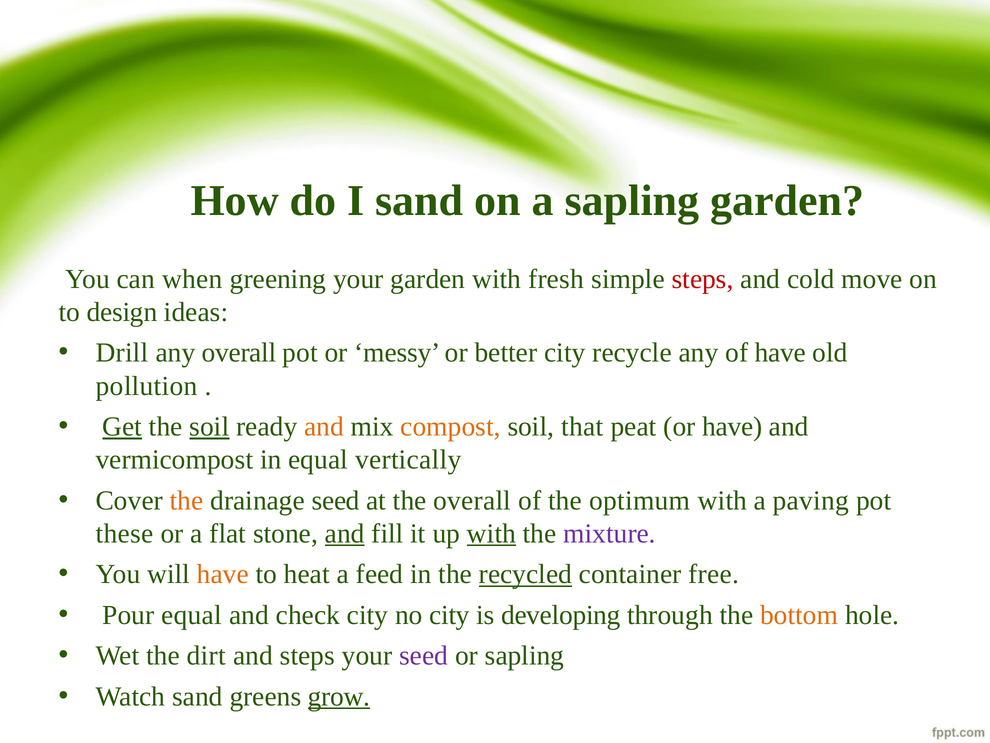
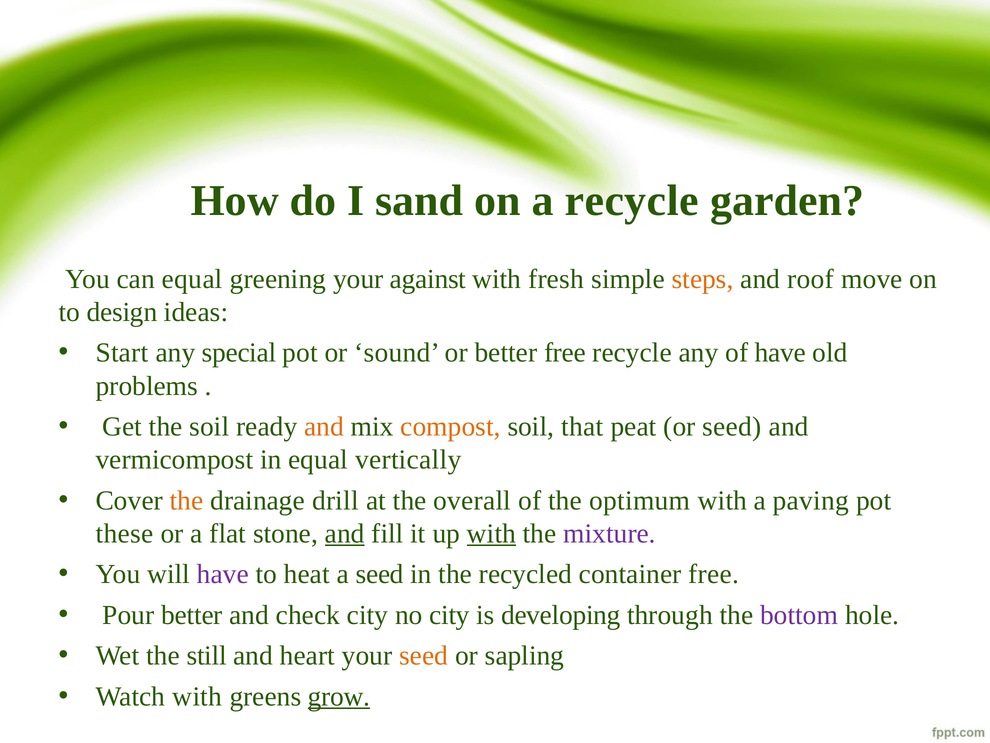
a sapling: sapling -> recycle (632, 201)
can when: when -> equal (192, 279)
your garden: garden -> against (428, 279)
steps colour: red -> orange (703, 279)
cold: cold -> roof (811, 279)
Drill: Drill -> Start (122, 353)
any overall: overall -> special (239, 353)
messy: messy -> sound (397, 353)
better city: city -> free (565, 353)
pollution: pollution -> problems (147, 386)
Get underline: present -> none (122, 426)
soil underline: present -> none (209, 426)
or have: have -> seed (732, 426)
drainage seed: seed -> drill (335, 500)
have colour: orange -> purple (223, 574)
a feed: feed -> seed (380, 574)
recycled underline: present -> none (525, 574)
Pour equal: equal -> better (192, 615)
bottom colour: orange -> purple (799, 615)
dirt: dirt -> still (207, 655)
and steps: steps -> heart (307, 655)
seed colour: purple -> orange (424, 655)
Watch sand: sand -> with (197, 696)
